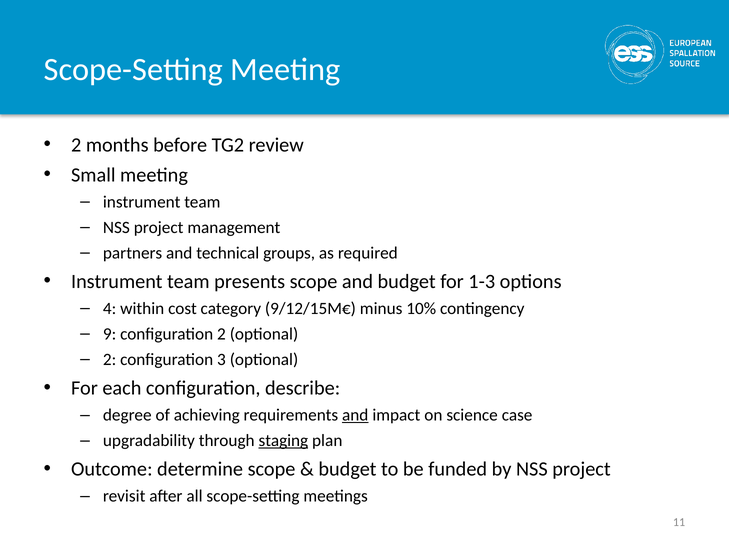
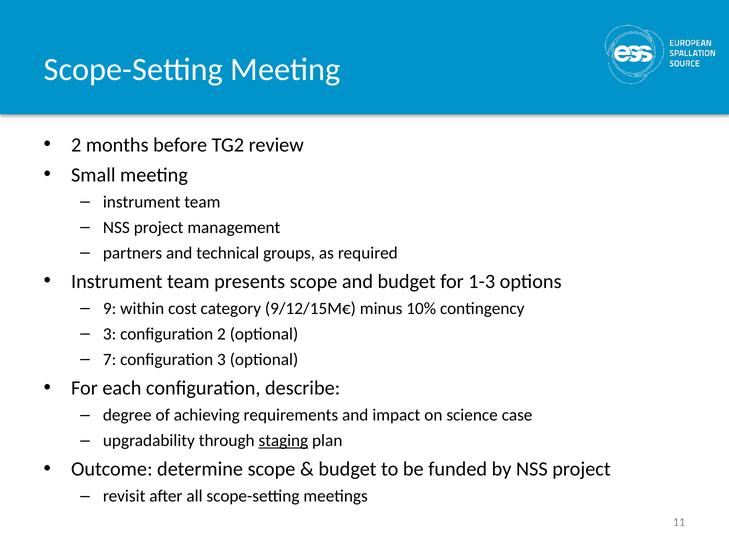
4: 4 -> 9 (110, 308)
9: 9 -> 3 (110, 334)
2: 2 -> 7 (110, 359)
and underline: present -> none (355, 415)
